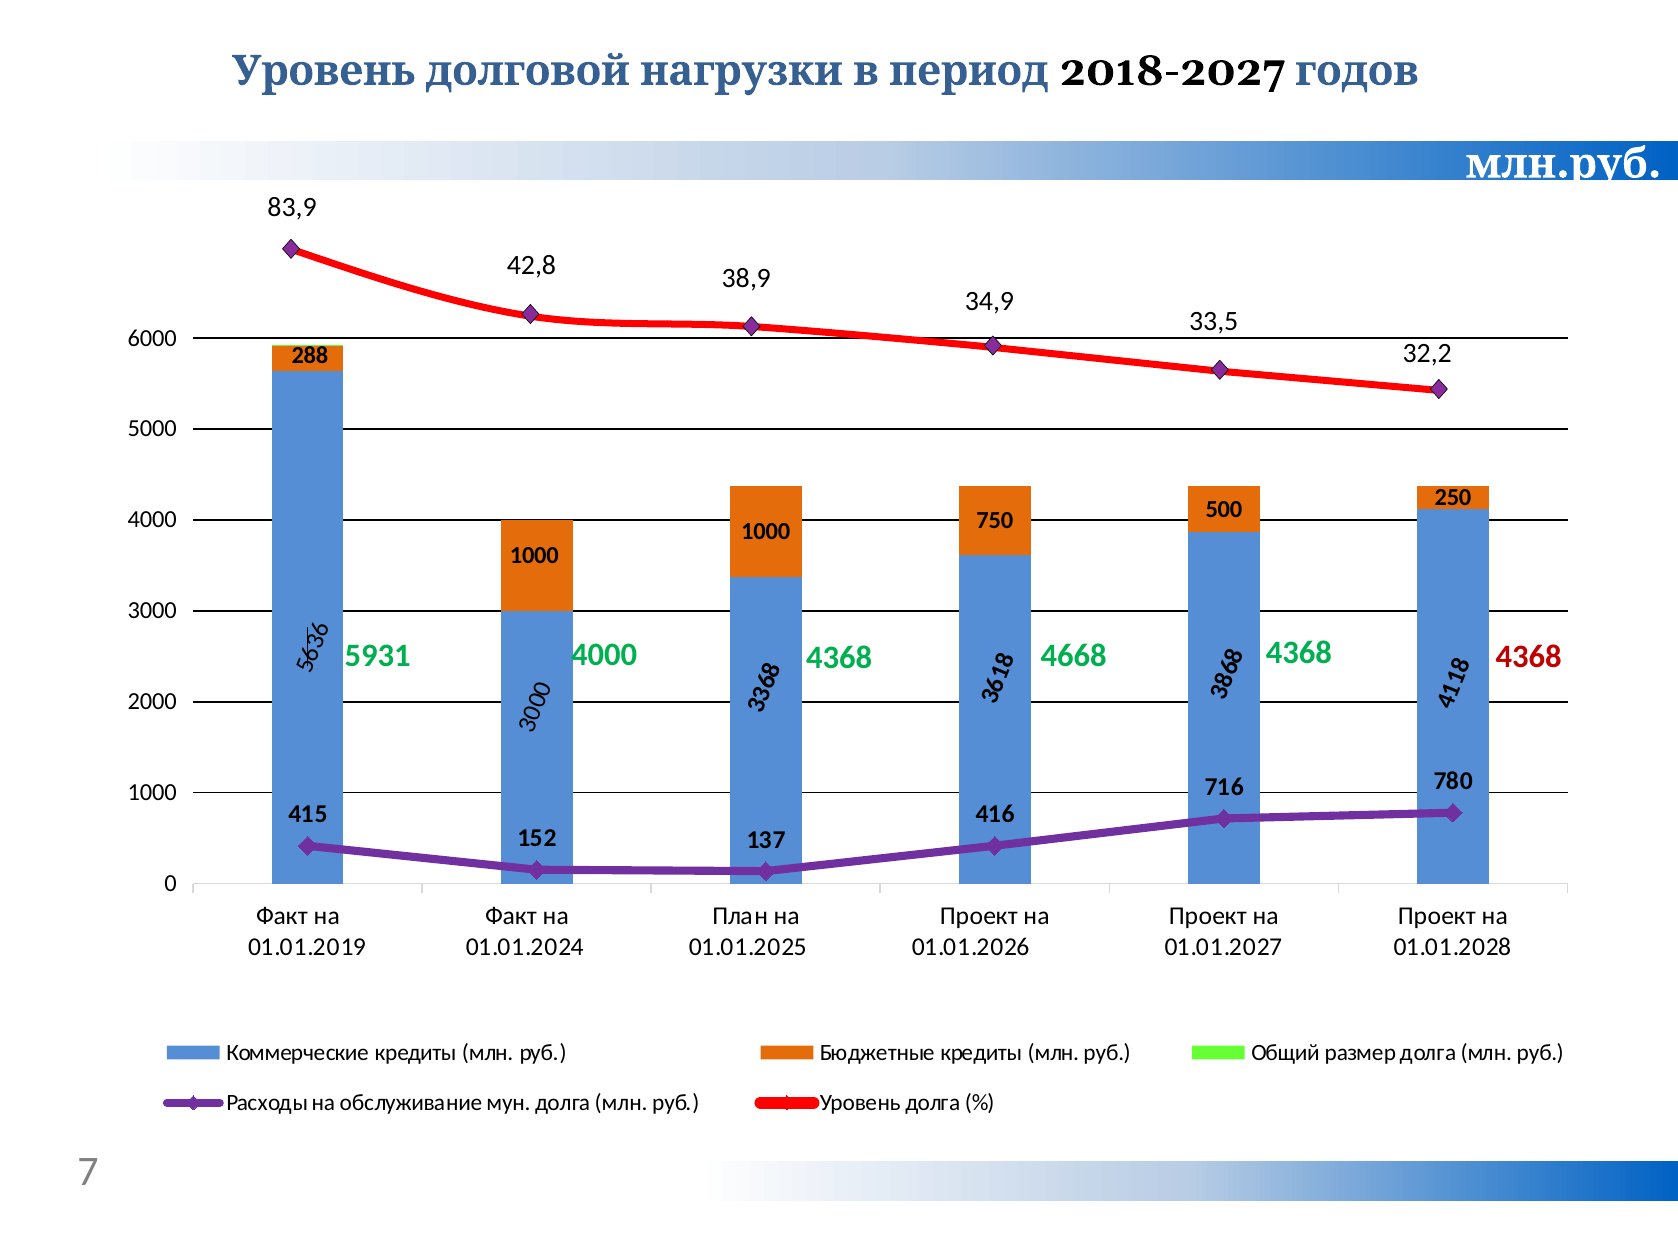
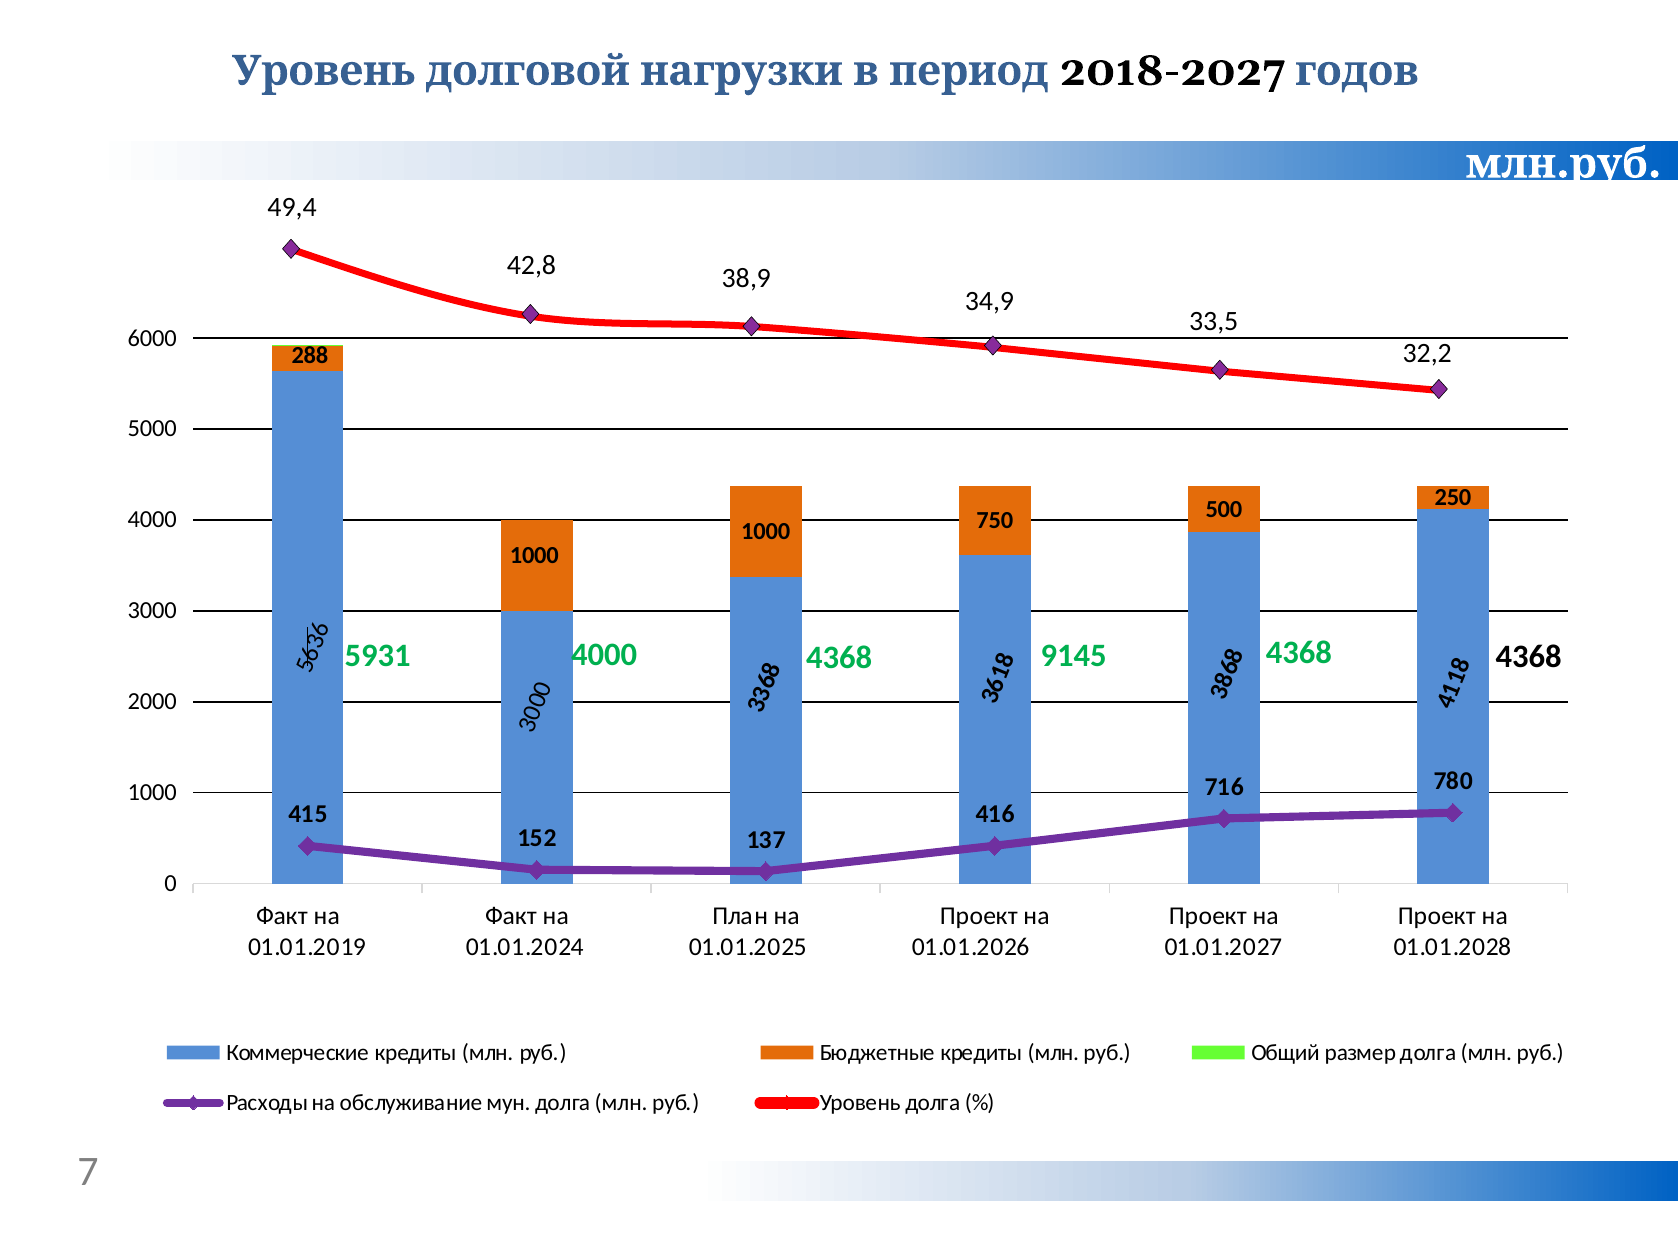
83,9: 83,9 -> 49,4 (292, 207)
4668: 4668 -> 9145 (1074, 655)
4368 colour: red -> black (1529, 656)
